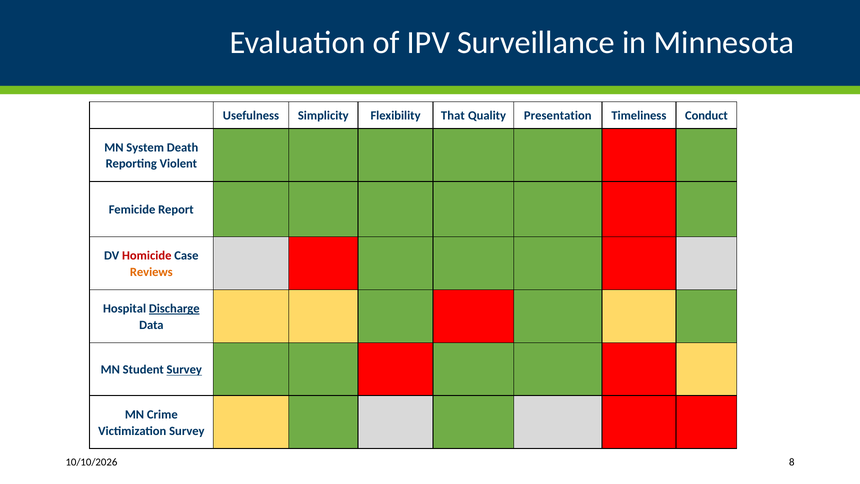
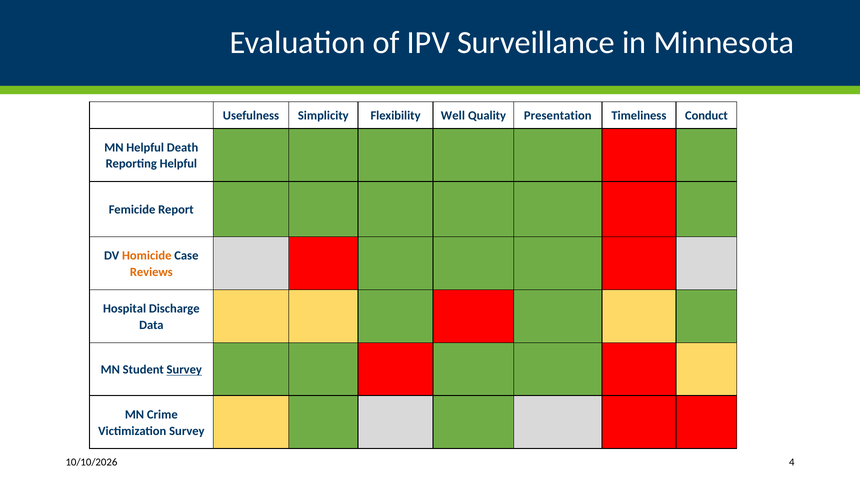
That: That -> Well (453, 116)
MN System: System -> Helpful (145, 147)
Reporting Violent: Violent -> Helpful (178, 164)
Homicide colour: red -> orange (147, 256)
Discharge underline: present -> none (174, 309)
8: 8 -> 4 (792, 462)
